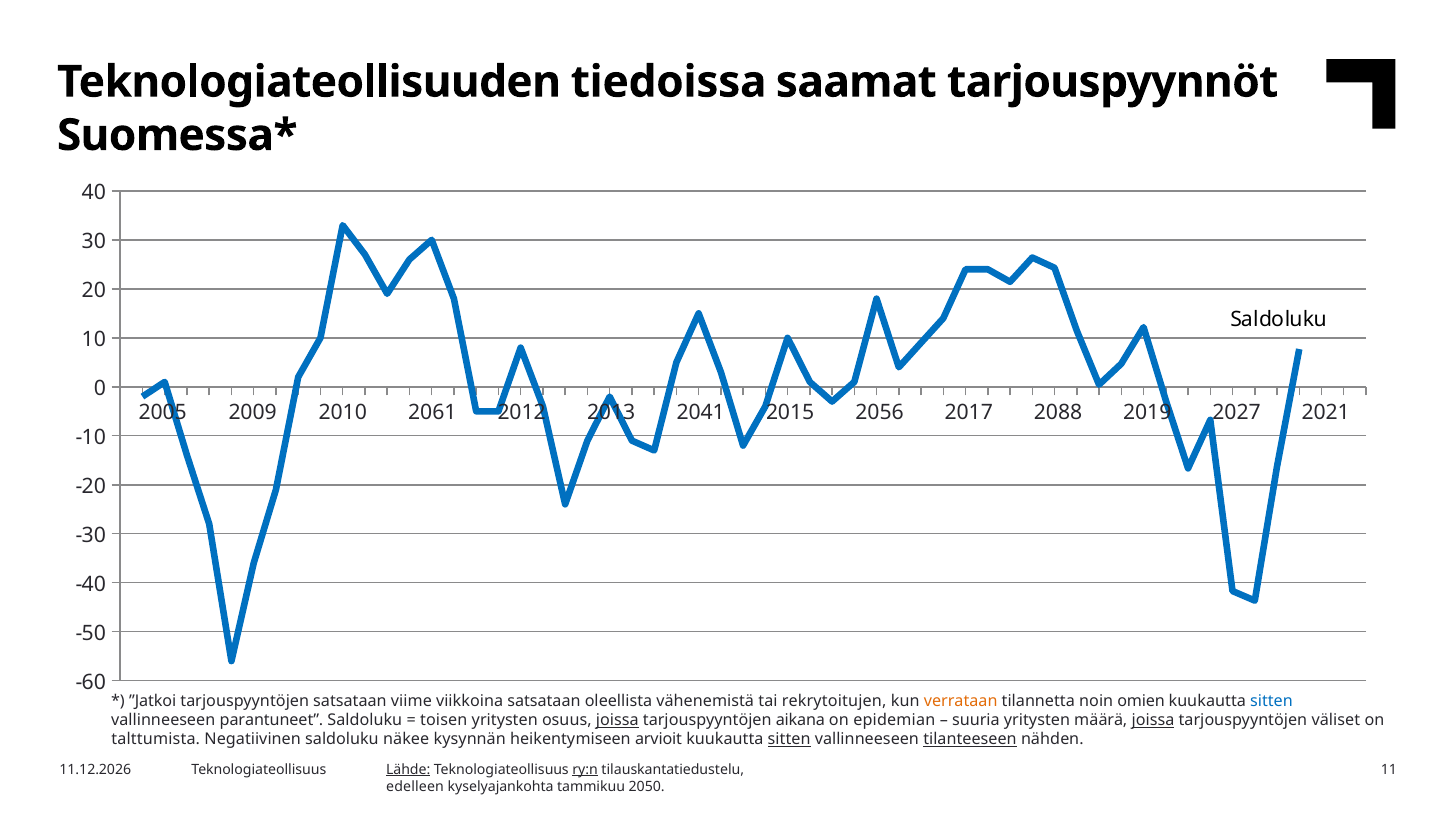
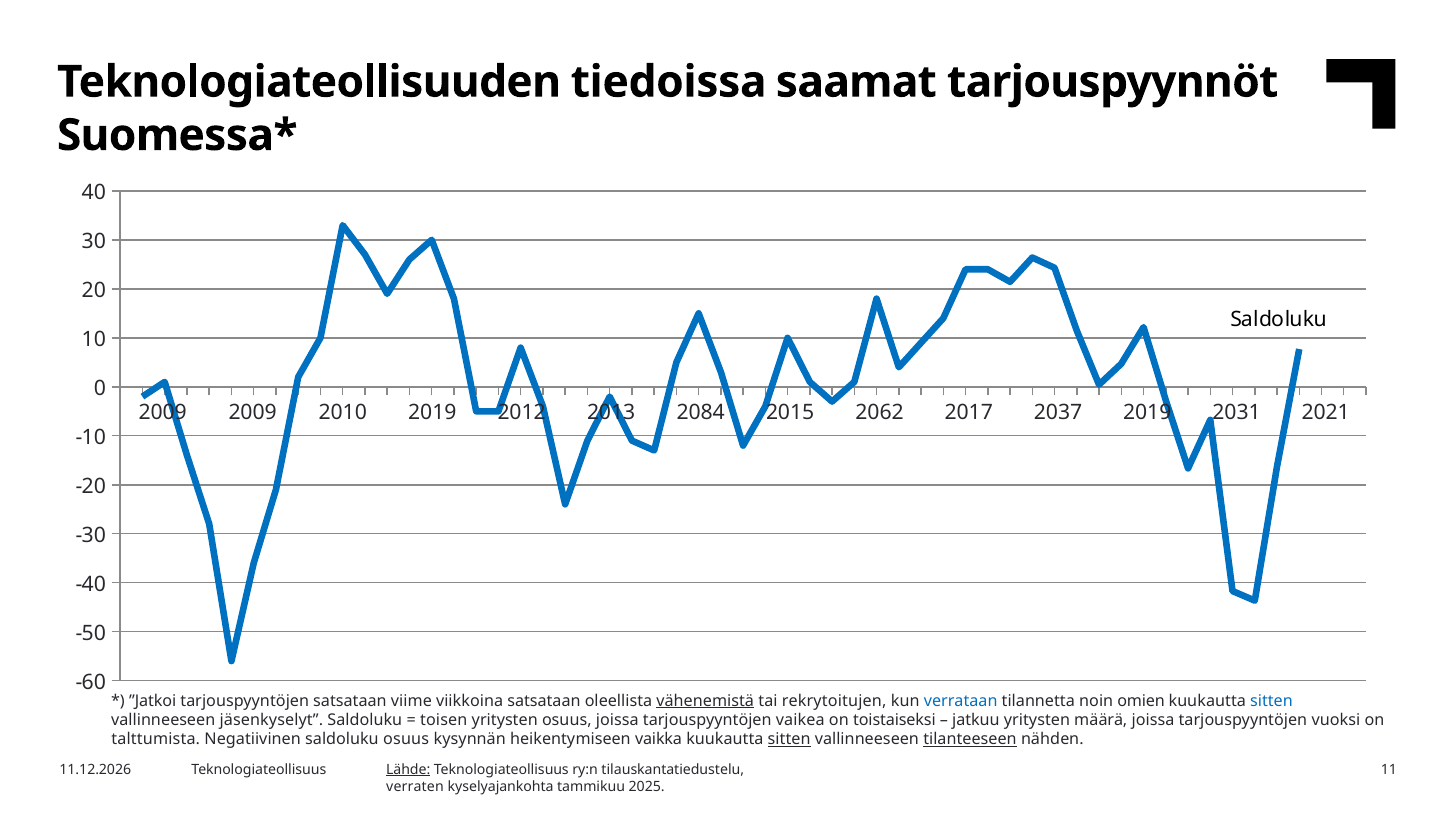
2005: 2005 -> 2009 (163, 413)
2010 2061: 2061 -> 2019 (432, 413)
2041: 2041 -> 2084 (701, 413)
2056: 2056 -> 2062 (880, 413)
2088: 2088 -> 2037 (1058, 413)
2027: 2027 -> 2031 (1237, 413)
vähenemistä underline: none -> present (705, 700)
verrataan colour: orange -> blue (961, 700)
parantuneet: parantuneet -> jäsenkyselyt (271, 720)
joissa underline: present -> none (617, 720)
aikana: aikana -> vaikea (800, 720)
epidemian: epidemian -> toistaiseksi (894, 720)
suuria: suuria -> jatkuu (976, 720)
joissa underline: present -> none (1153, 720)
väliset: väliset -> vuoksi (1336, 720)
saldoluku näkee: näkee -> osuus (406, 739)
arvioit: arvioit -> vaikka (659, 739)
ry:n underline: present -> none (585, 769)
edelleen: edelleen -> verraten (415, 786)
2050: 2050 -> 2025 (647, 786)
